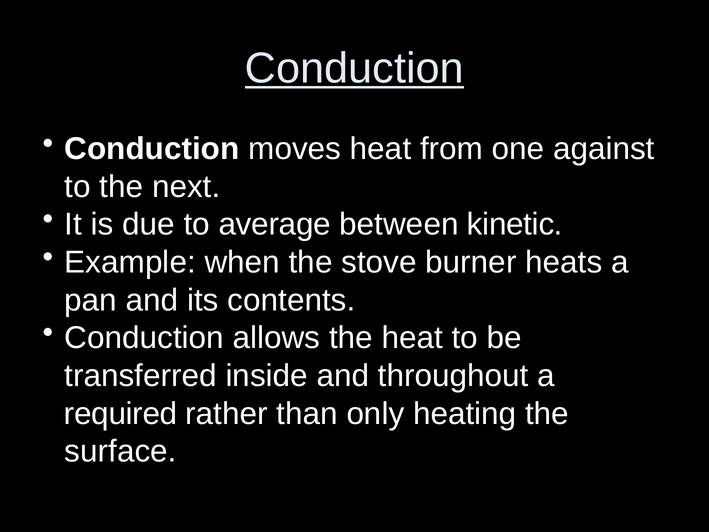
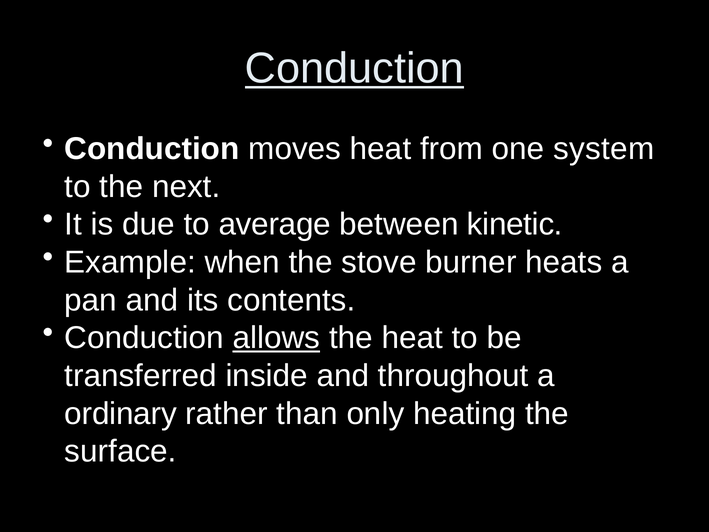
against: against -> system (604, 149)
allows underline: none -> present (276, 338)
required: required -> ordinary (121, 413)
